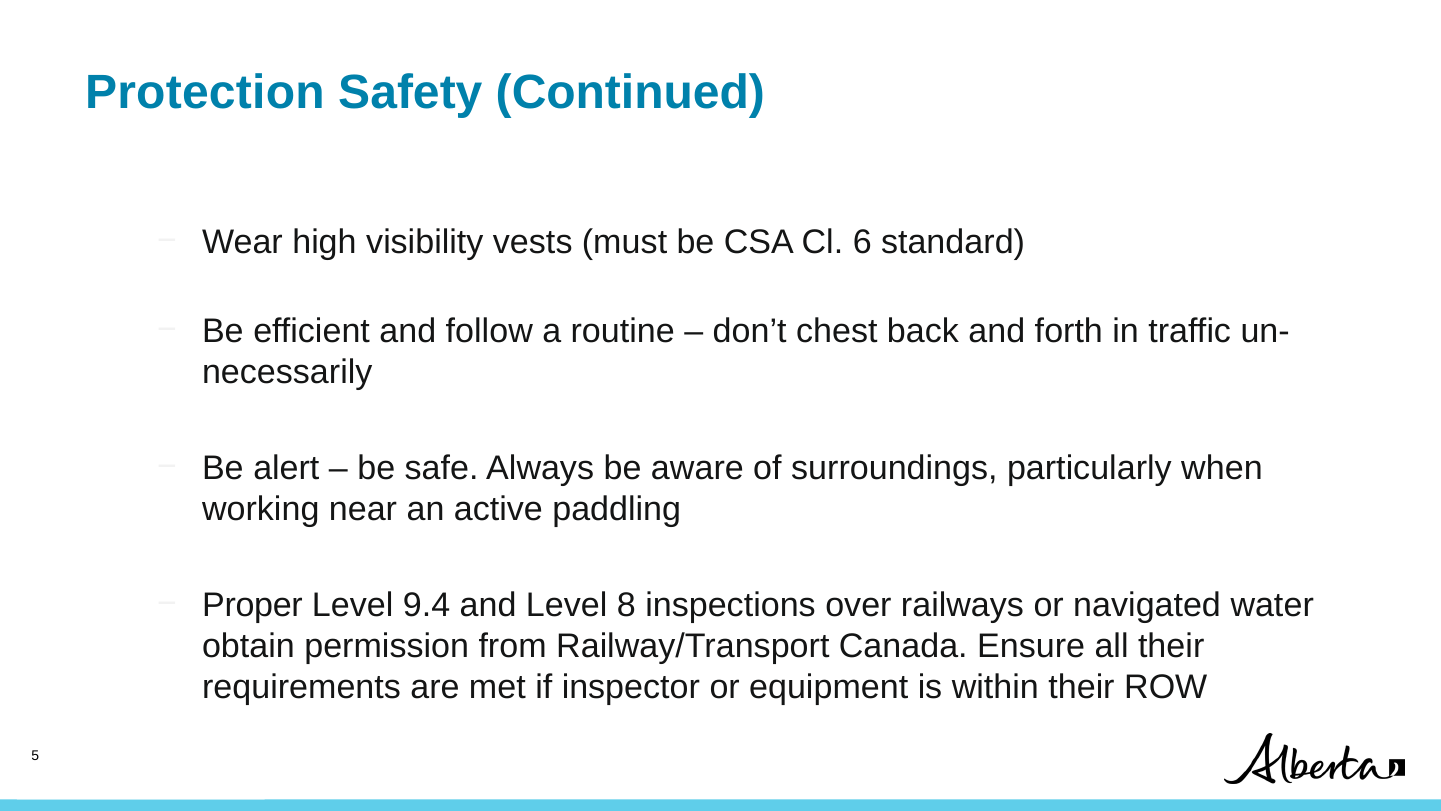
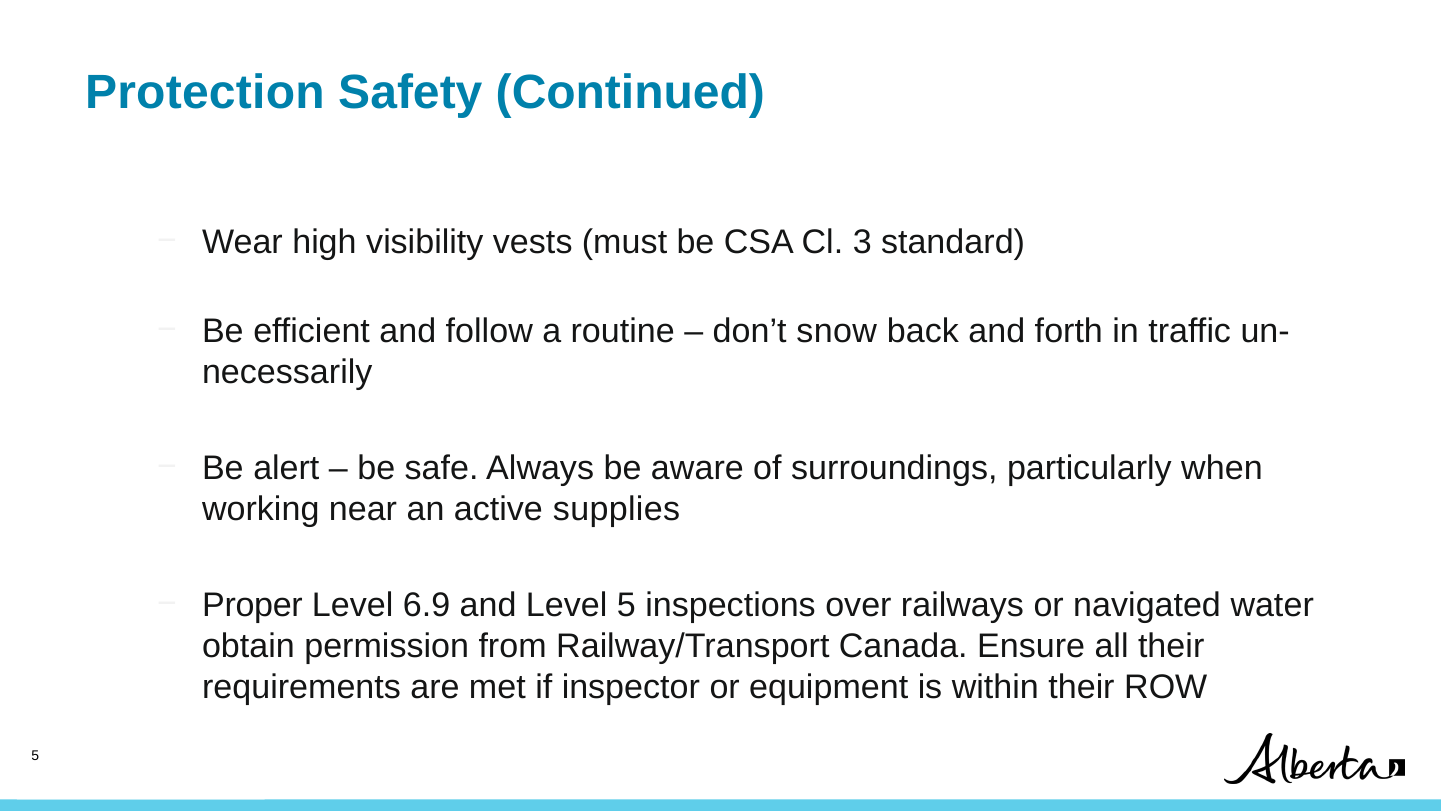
6: 6 -> 3 (862, 242)
chest: chest -> snow (837, 331)
paddling: paddling -> supplies (617, 509)
9.4: 9.4 -> 6.9 (426, 605)
Level 8: 8 -> 5 (626, 605)
